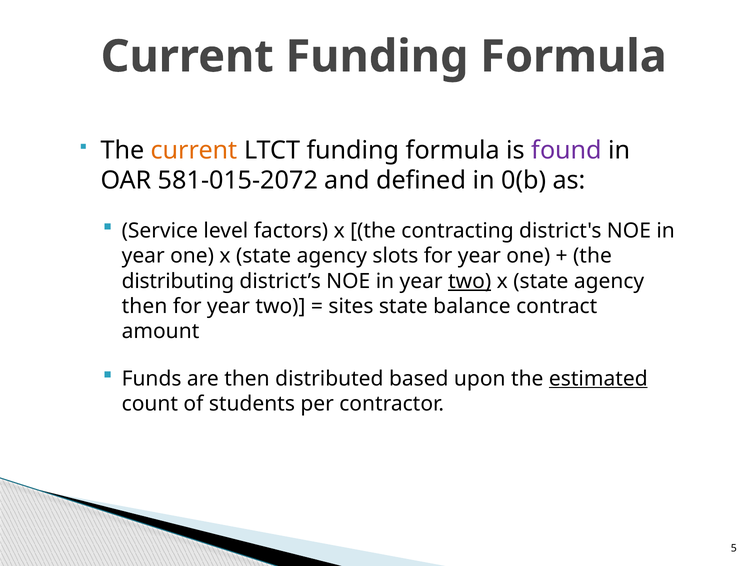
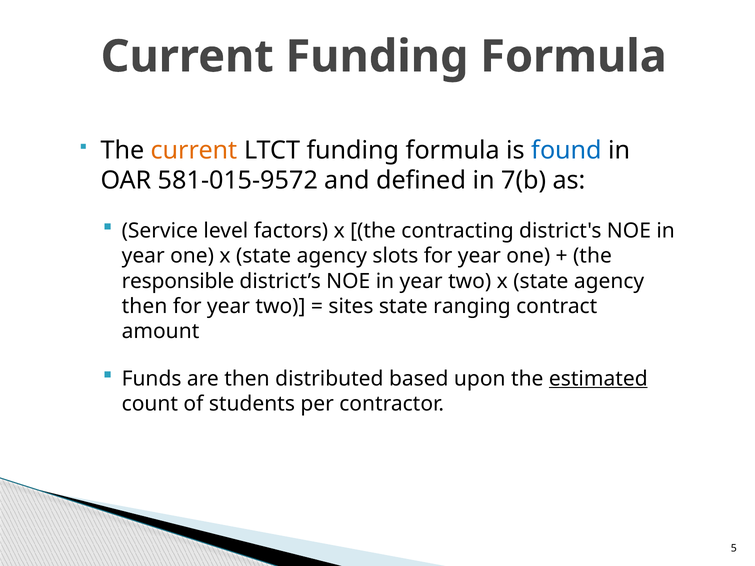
found colour: purple -> blue (567, 151)
581-015-2072: 581-015-2072 -> 581-015-9572 (238, 181)
0(b: 0(b -> 7(b (524, 181)
distributing: distributing -> responsible (178, 281)
two underline: present -> none (470, 281)
balance: balance -> ranging (472, 306)
